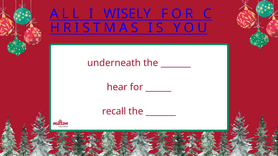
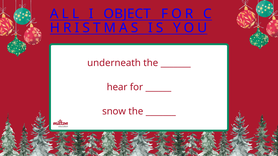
WISELY: WISELY -> OBJECT (127, 14)
recall: recall -> snow (114, 112)
